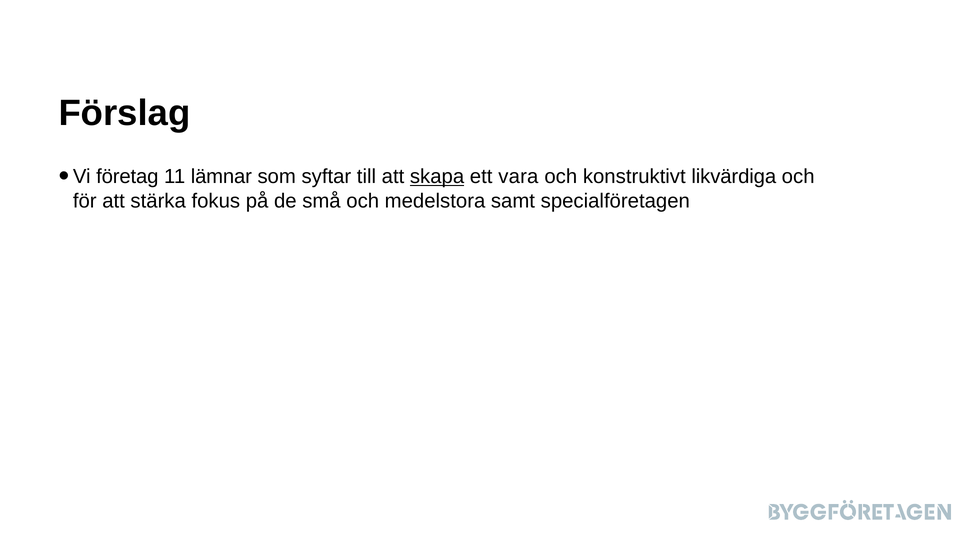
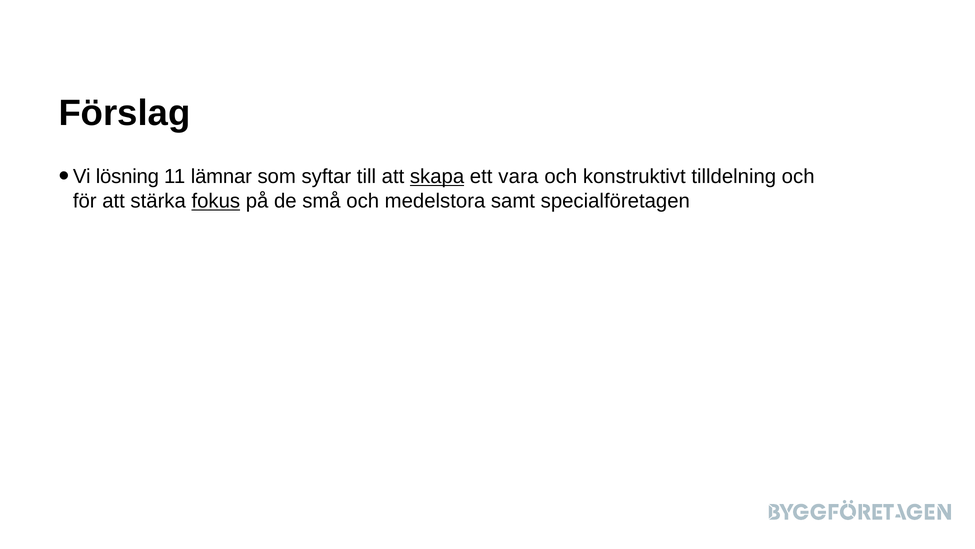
företag: företag -> lösning (127, 177)
likvärdiga: likvärdiga -> tilldelning (734, 177)
fokus underline: none -> present (216, 201)
